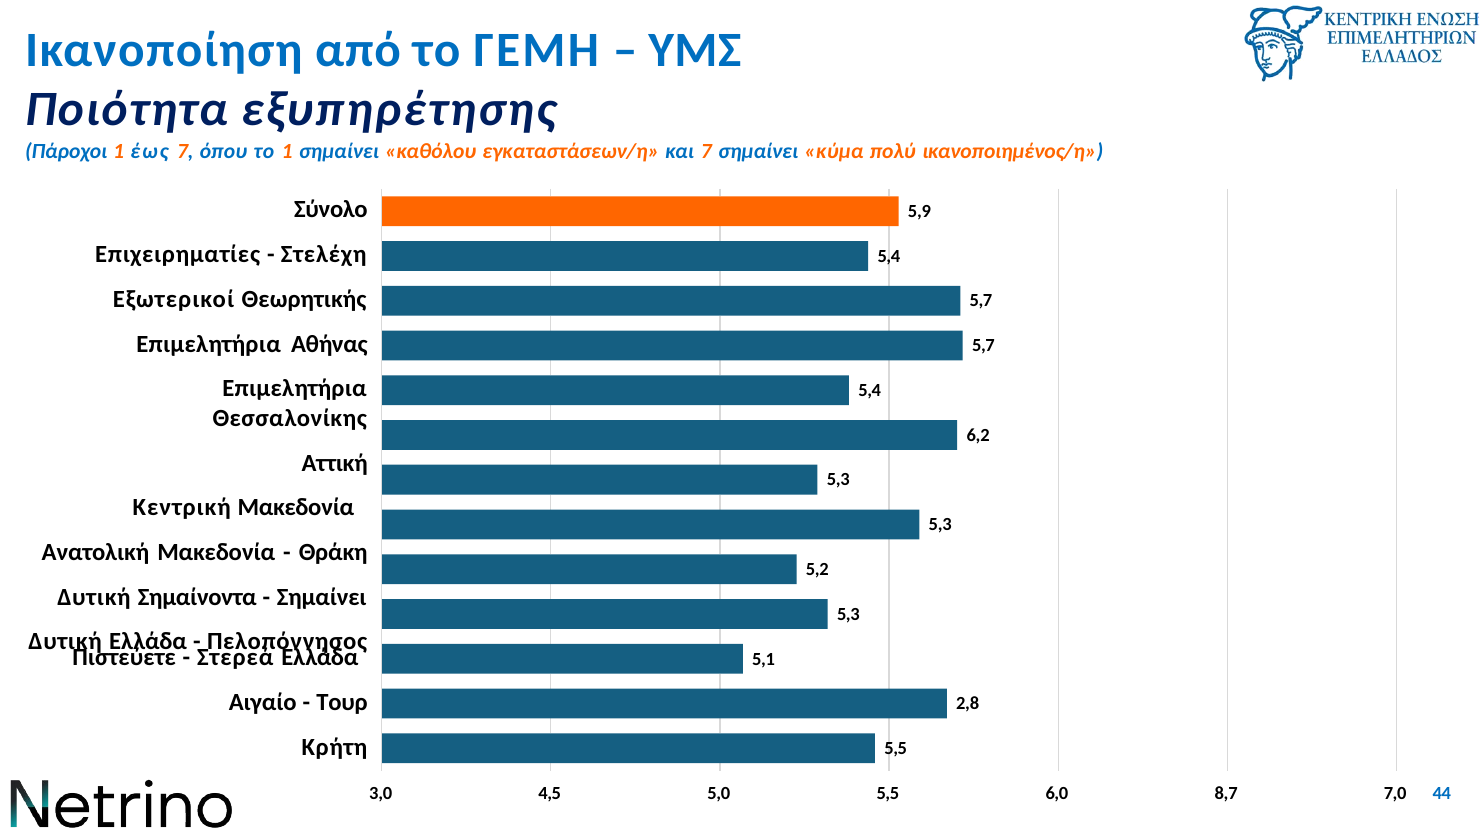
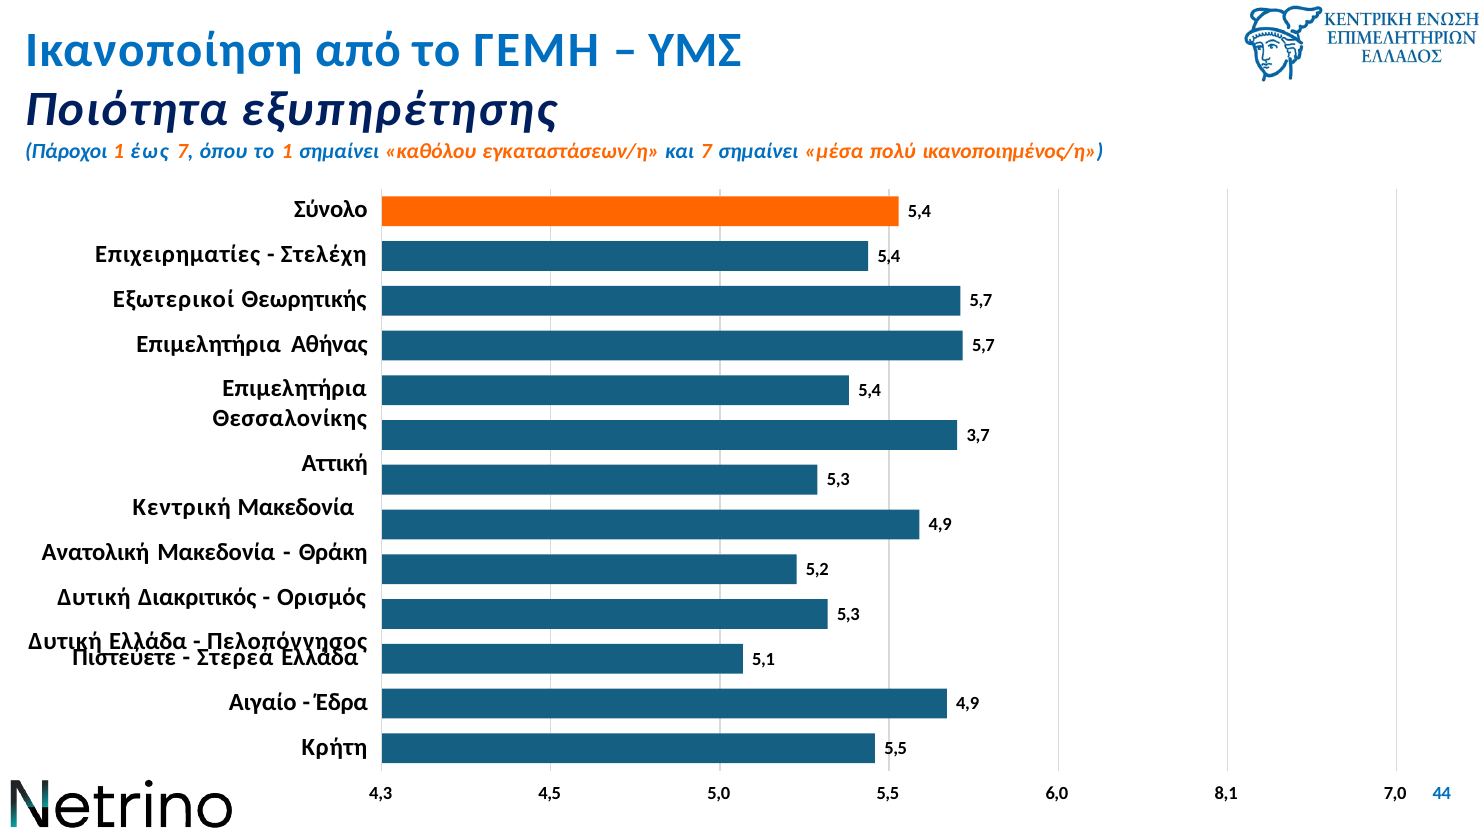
κύμα: κύμα -> μέσα (834, 152)
5,9: 5,9 -> 5,4 (920, 212)
6,2: 6,2 -> 3,7 (978, 435)
5,3: 5,3 -> 4,9 (940, 525)
Σημαίνοντα: Σημαίνοντα -> Διακριτικός (197, 597)
Σημαίνει: Σημαίνει -> Ορισμός (322, 597)
Τουρ: Τουρ -> Έδρα (342, 703)
2,8: 2,8 -> 4,9 (968, 704)
3,0: 3,0 -> 4,3 (381, 794)
8,7: 8,7 -> 8,1 (1226, 794)
